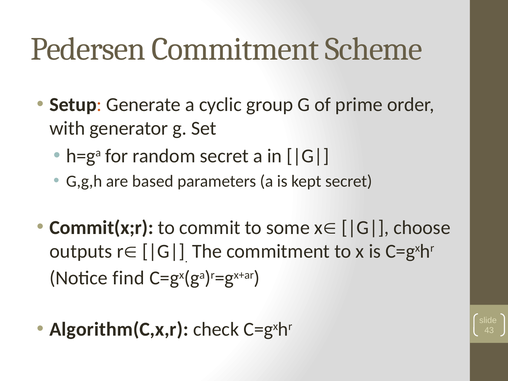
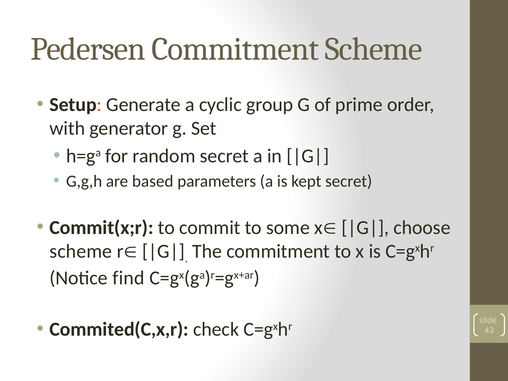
outputs: outputs -> scheme (81, 251)
Algorithm(C,x,r: Algorithm(C,x,r -> Commited(C,x,r (119, 329)
